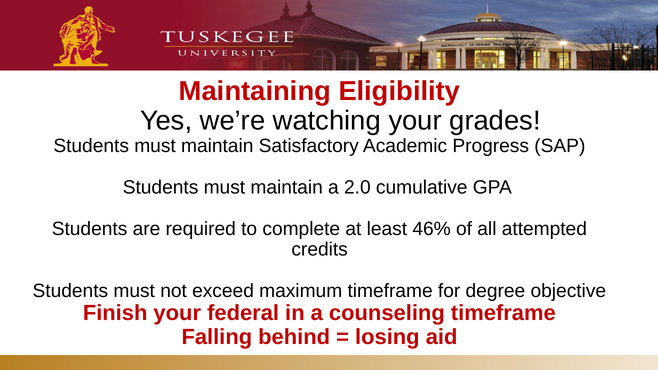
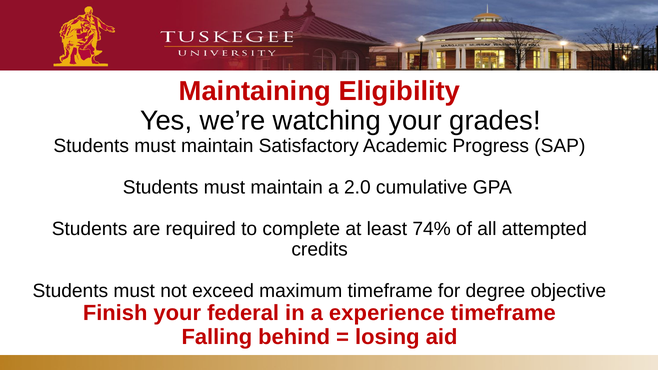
46%: 46% -> 74% (432, 229)
counseling: counseling -> experience (387, 313)
